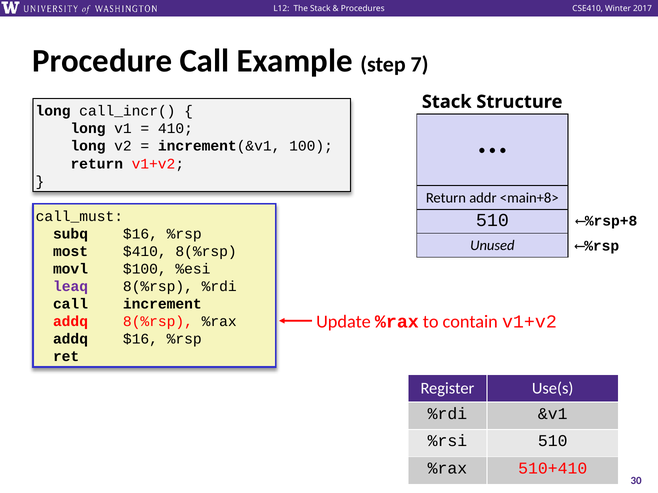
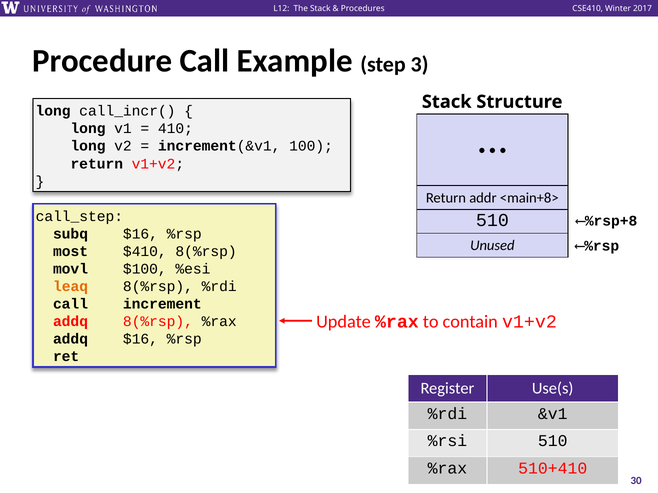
7: 7 -> 3 (420, 65)
call_must: call_must -> call_step (79, 217)
leaq colour: purple -> orange (71, 287)
